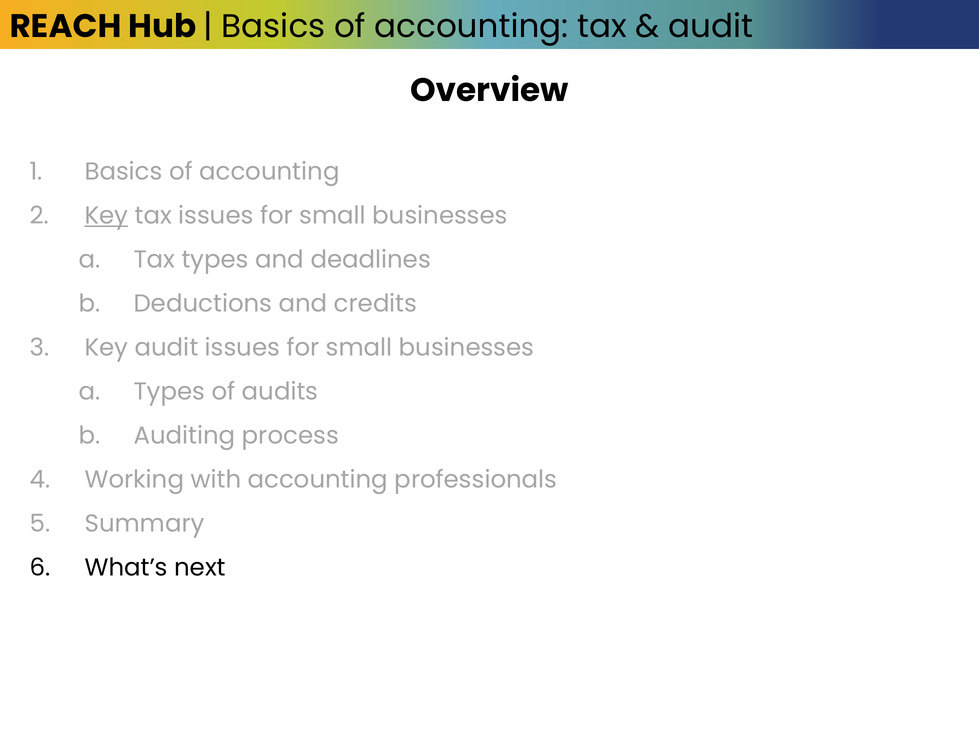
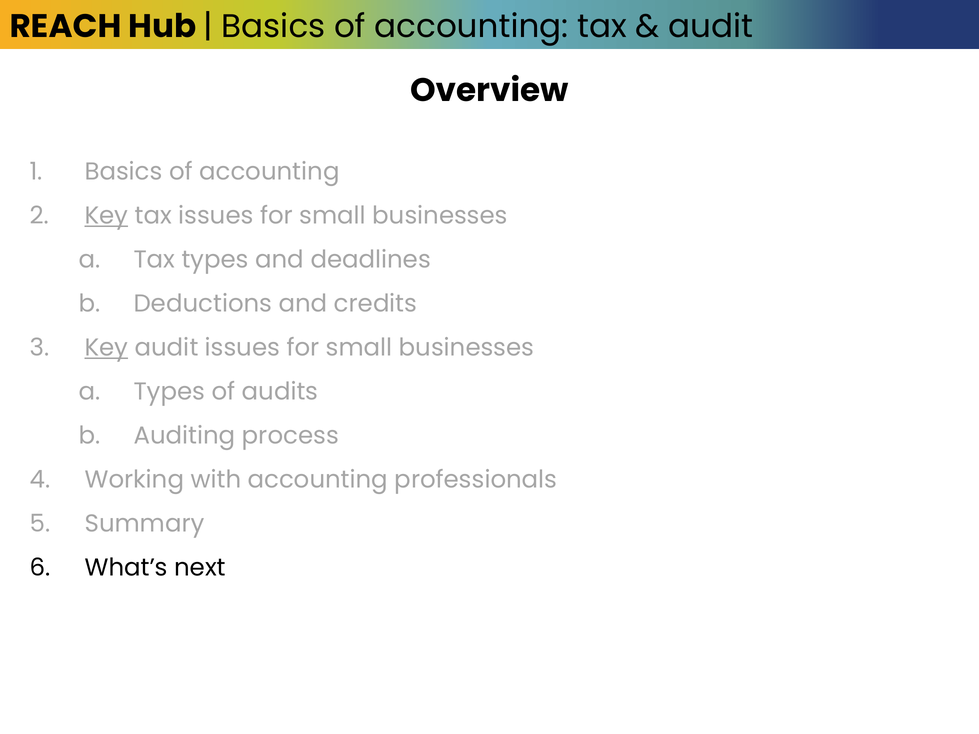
Key underline: none -> present (106, 348)
